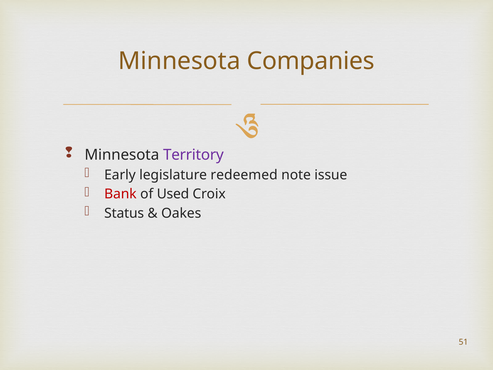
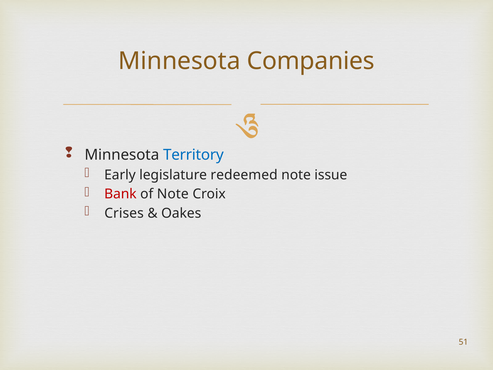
Territory colour: purple -> blue (193, 155)
of Used: Used -> Note (173, 194)
Status: Status -> Crises (124, 213)
